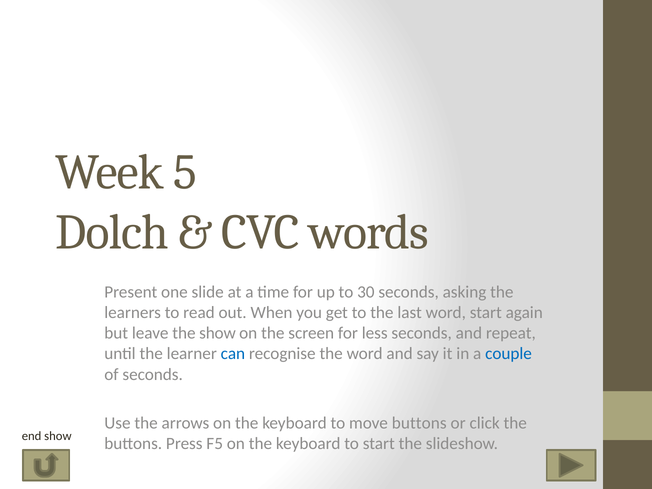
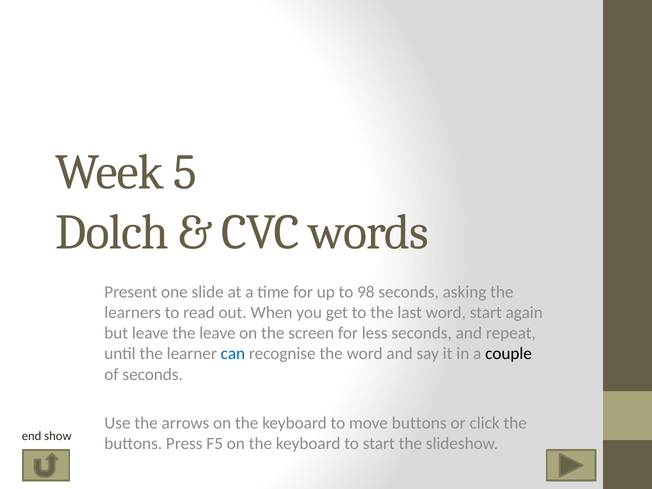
30: 30 -> 98 (366, 292)
the show: show -> leave (218, 333)
couple colour: blue -> black (509, 354)
